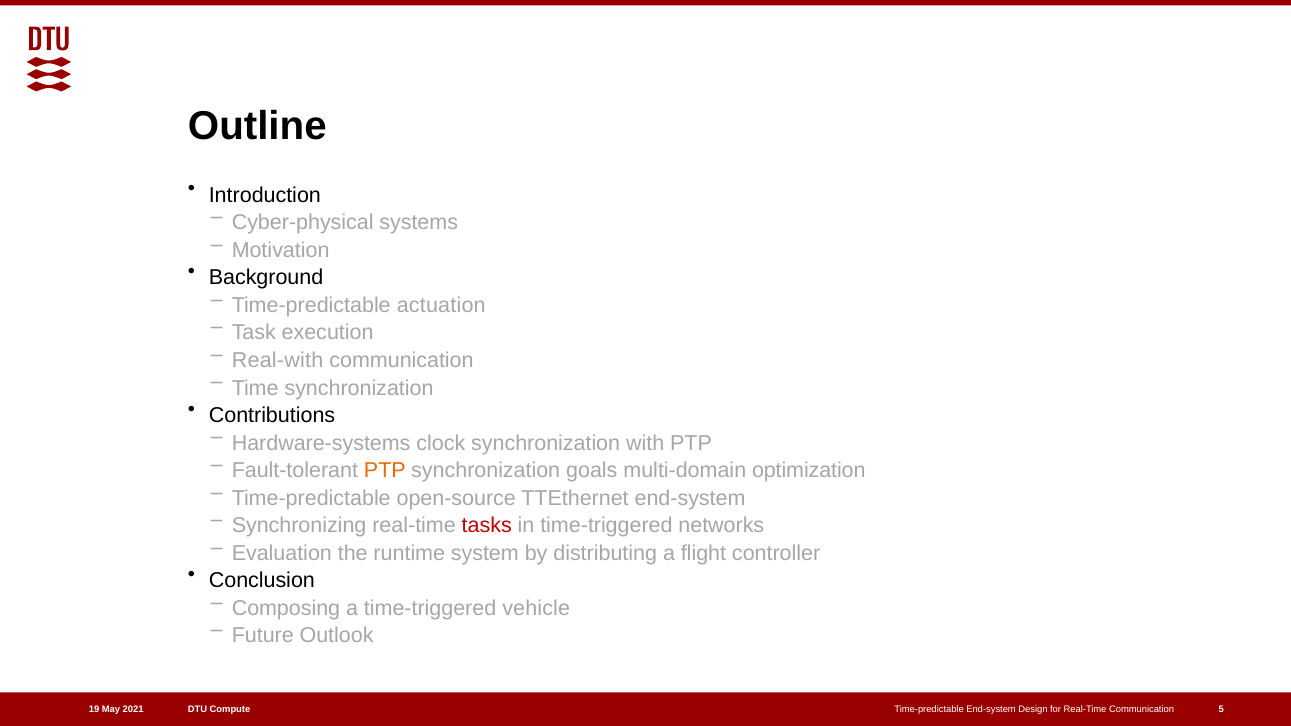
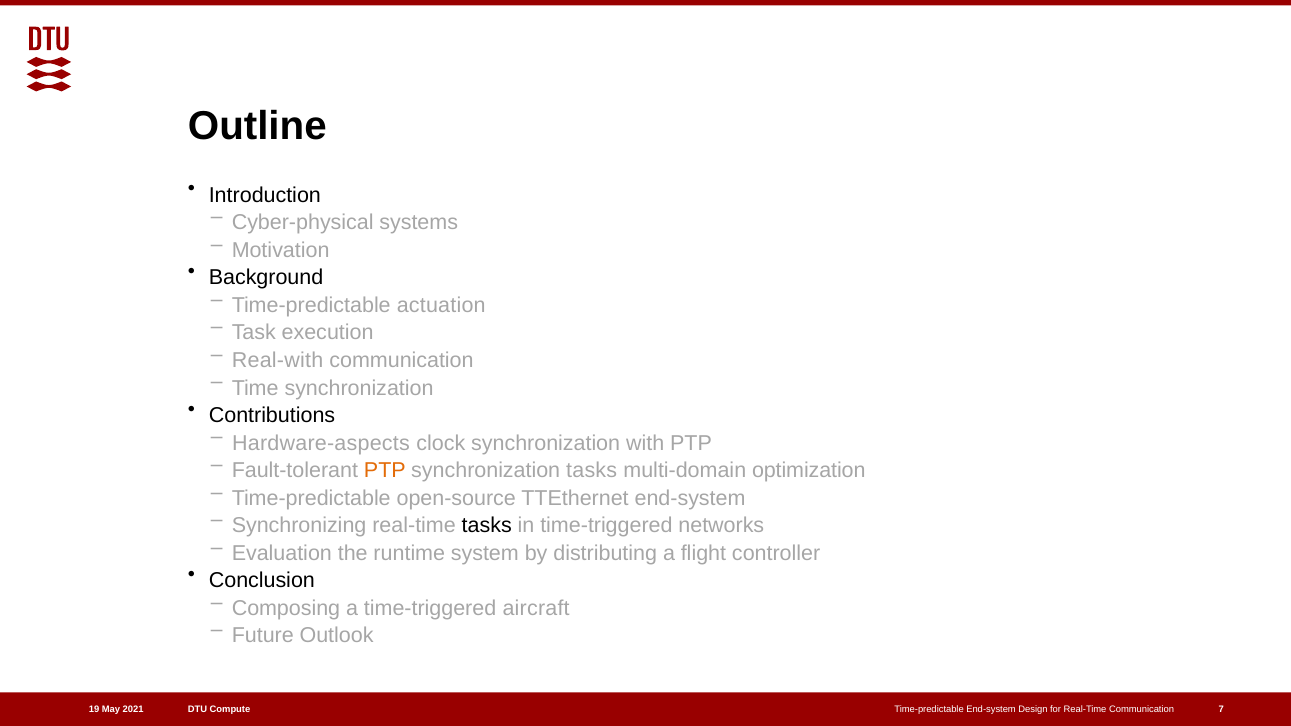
Hardware-systems: Hardware-systems -> Hardware-aspects (321, 443)
synchronization goals: goals -> tasks (592, 471)
tasks colour: red -> black (487, 526)
vehicle: vehicle -> aircraft (536, 609)
5: 5 -> 7 (1221, 710)
